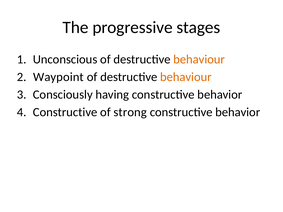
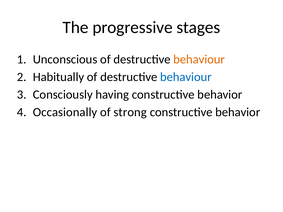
Waypoint: Waypoint -> Habitually (59, 77)
behaviour colour: orange -> blue (186, 77)
Constructive: Constructive -> Occasionally (65, 112)
